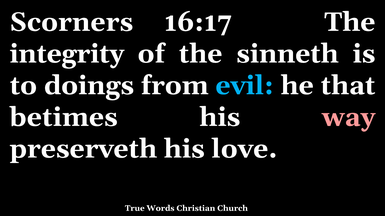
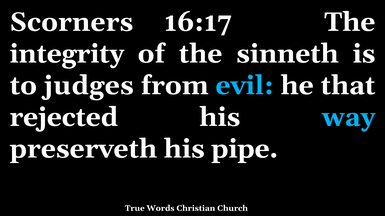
doings: doings -> judges (89, 86)
betimes: betimes -> rejected (64, 117)
way colour: pink -> light blue (349, 117)
love: love -> pipe (245, 149)
